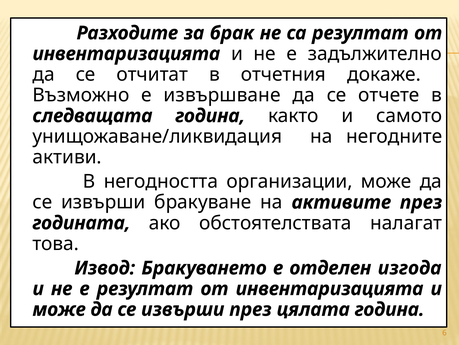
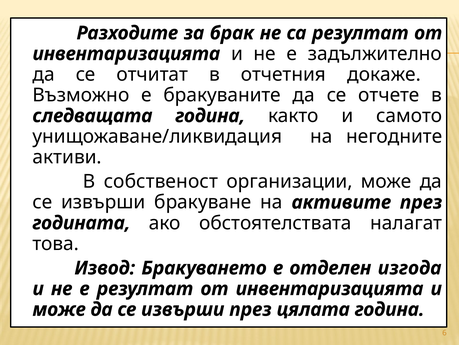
извършване: извършване -> бракуваните (222, 95)
негодността: негодността -> собственост (161, 181)
